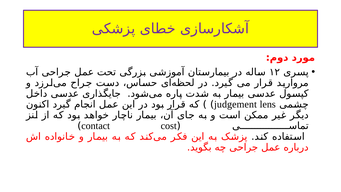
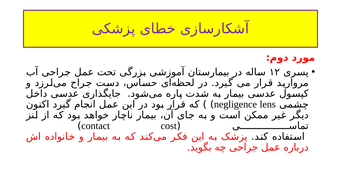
judgement: judgement -> negligence (236, 104)
